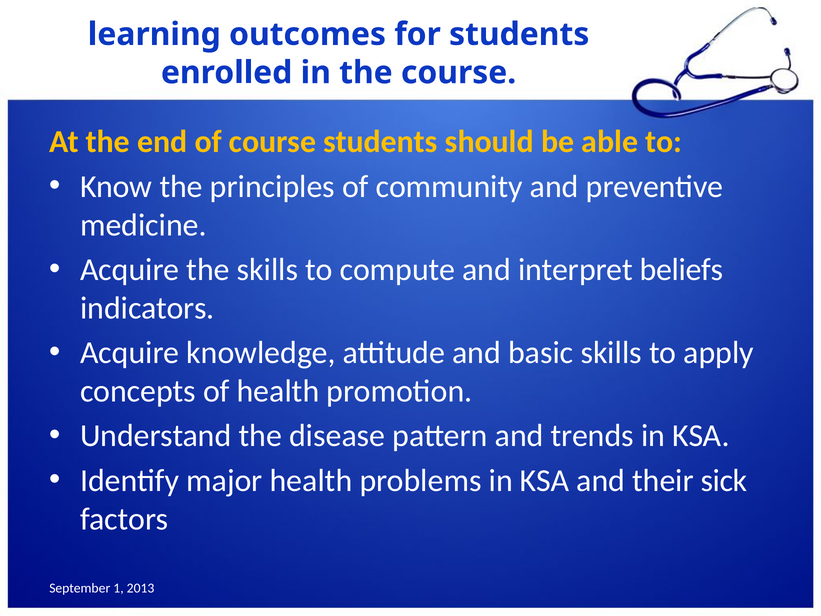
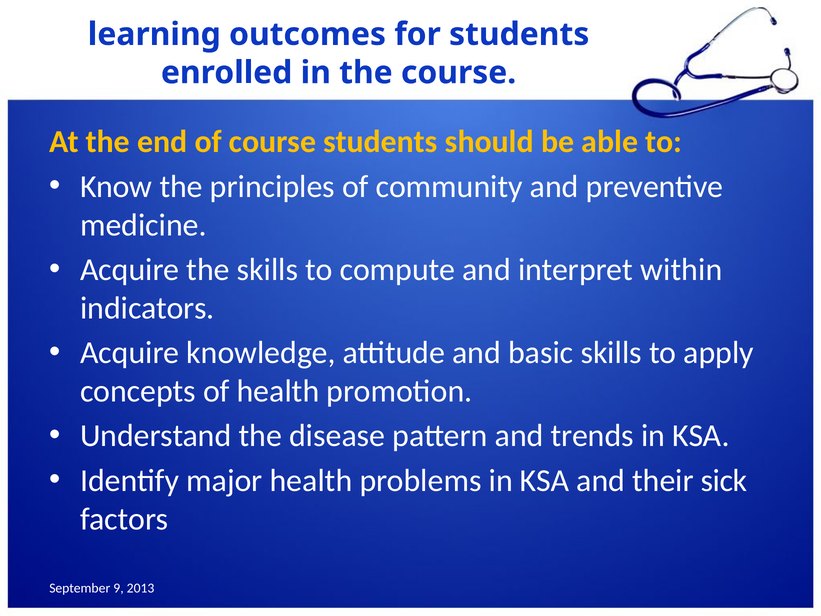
beliefs: beliefs -> within (681, 270)
1: 1 -> 9 (118, 588)
